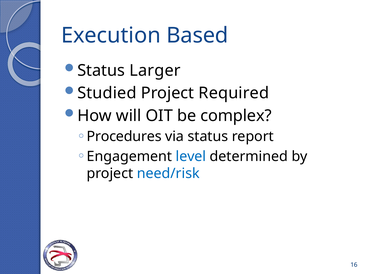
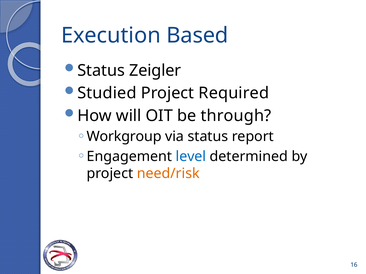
Larger: Larger -> Zeigler (155, 71)
complex: complex -> through (236, 116)
Procedures: Procedures -> Workgroup (124, 137)
need/risk colour: blue -> orange (168, 174)
